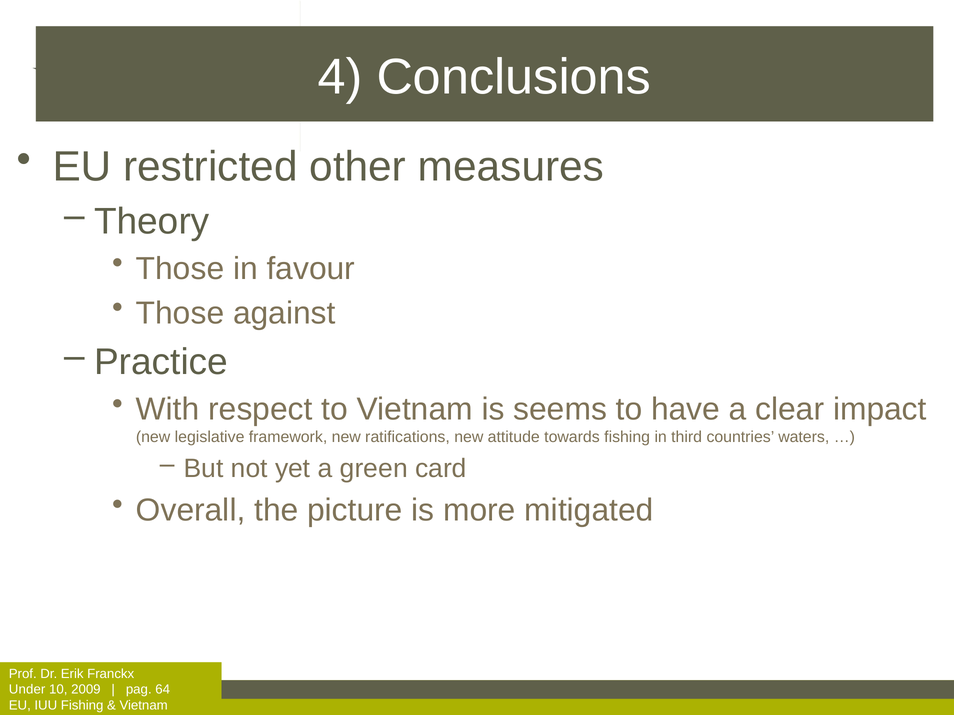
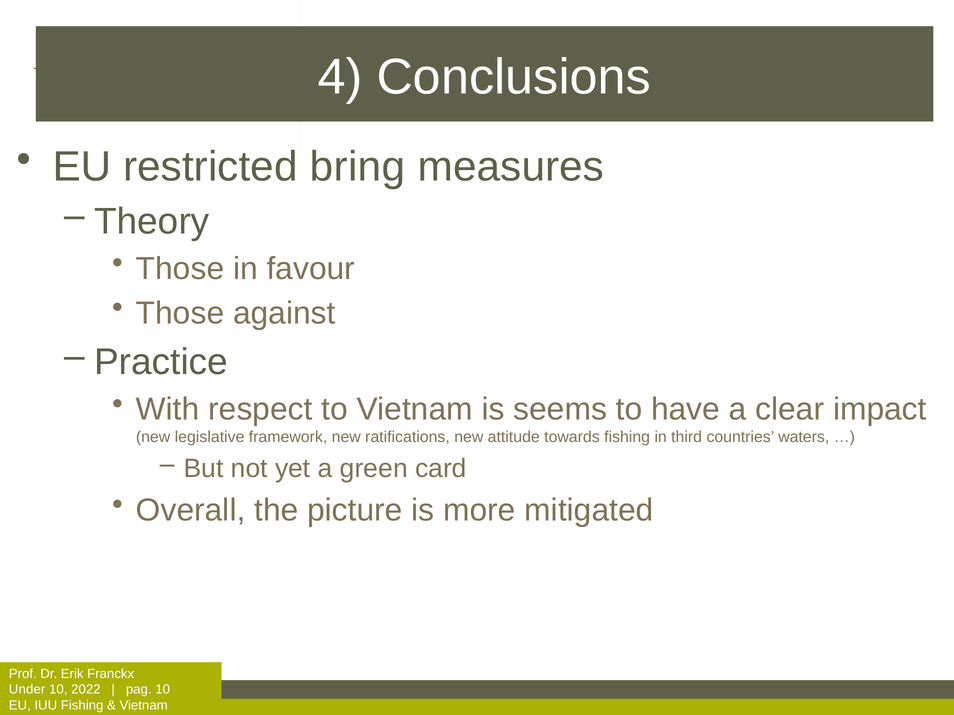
other: other -> bring (358, 167)
2009: 2009 -> 2022 (86, 690)
pag 64: 64 -> 10 (163, 690)
